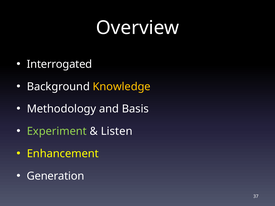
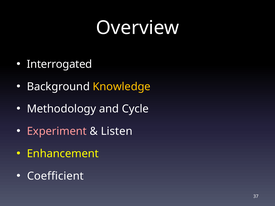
Basis: Basis -> Cycle (135, 109)
Experiment colour: light green -> pink (57, 131)
Generation: Generation -> Coefficient (55, 176)
